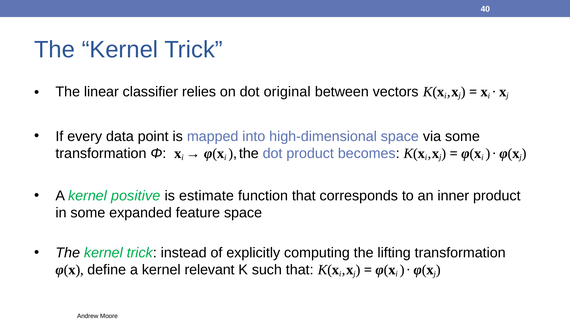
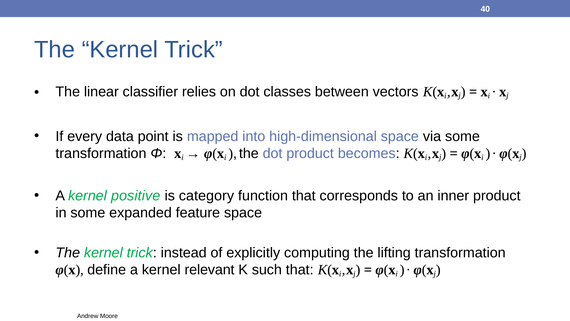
original: original -> classes (287, 92)
estimate: estimate -> category (206, 196)
